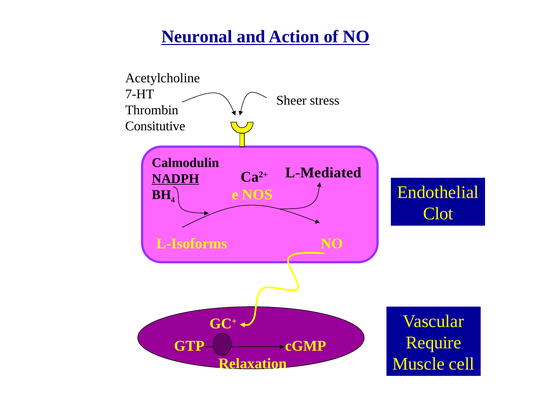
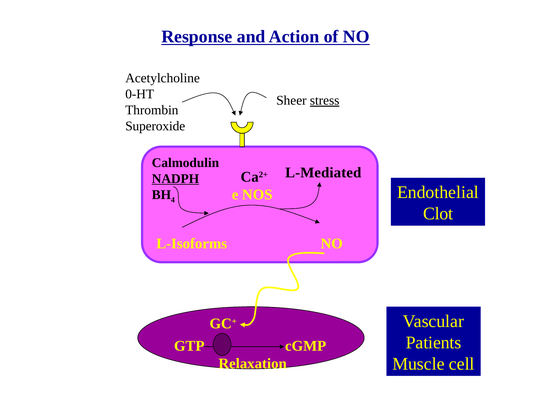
Neuronal: Neuronal -> Response (197, 37)
7-HT: 7-HT -> 0-HT (140, 94)
stress underline: none -> present (325, 100)
Consitutive: Consitutive -> Superoxide (155, 126)
Require: Require -> Patients (434, 342)
